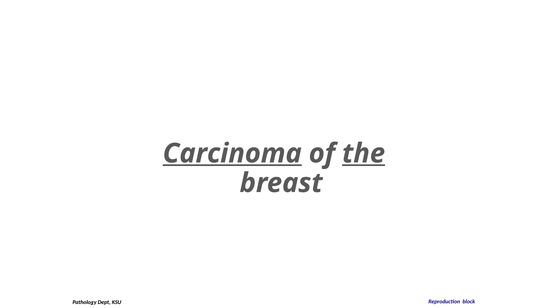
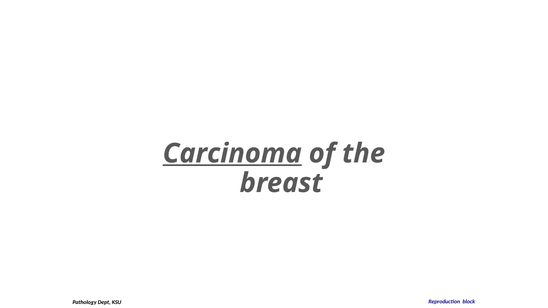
the underline: present -> none (364, 154)
